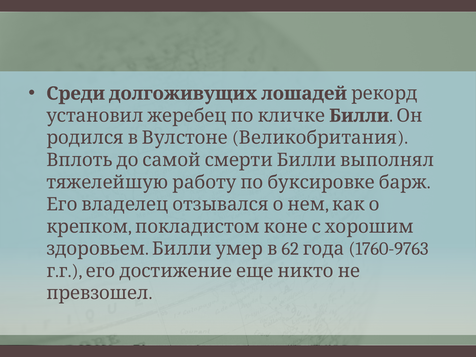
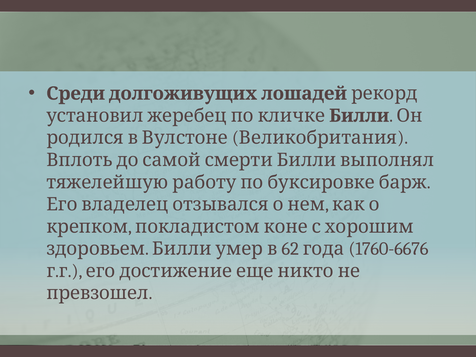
1760-9763: 1760-9763 -> 1760-6676 (388, 249)
